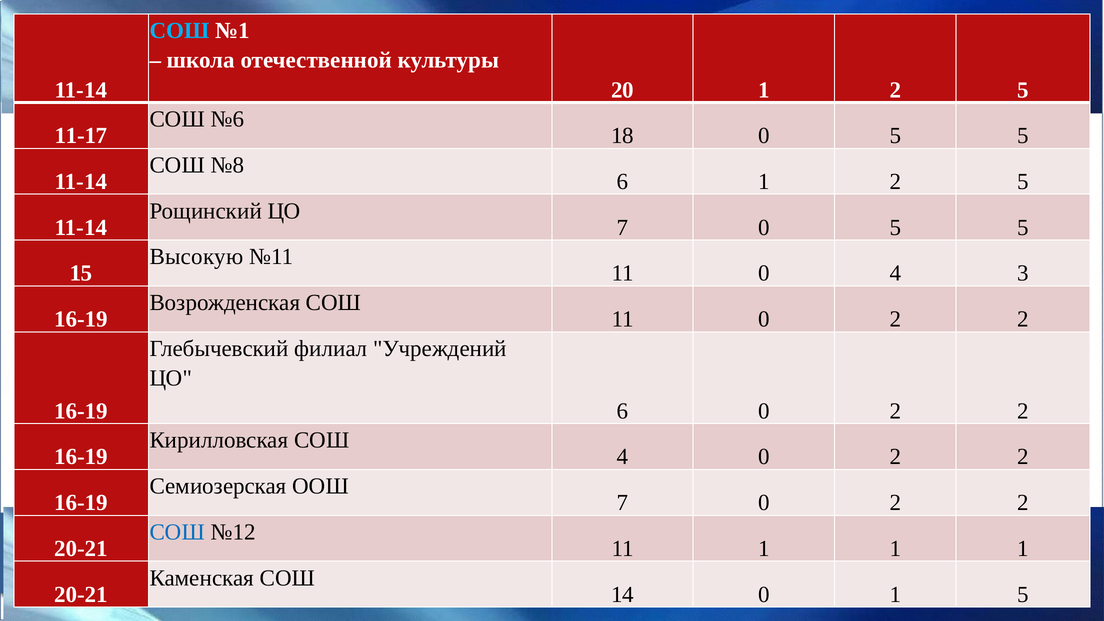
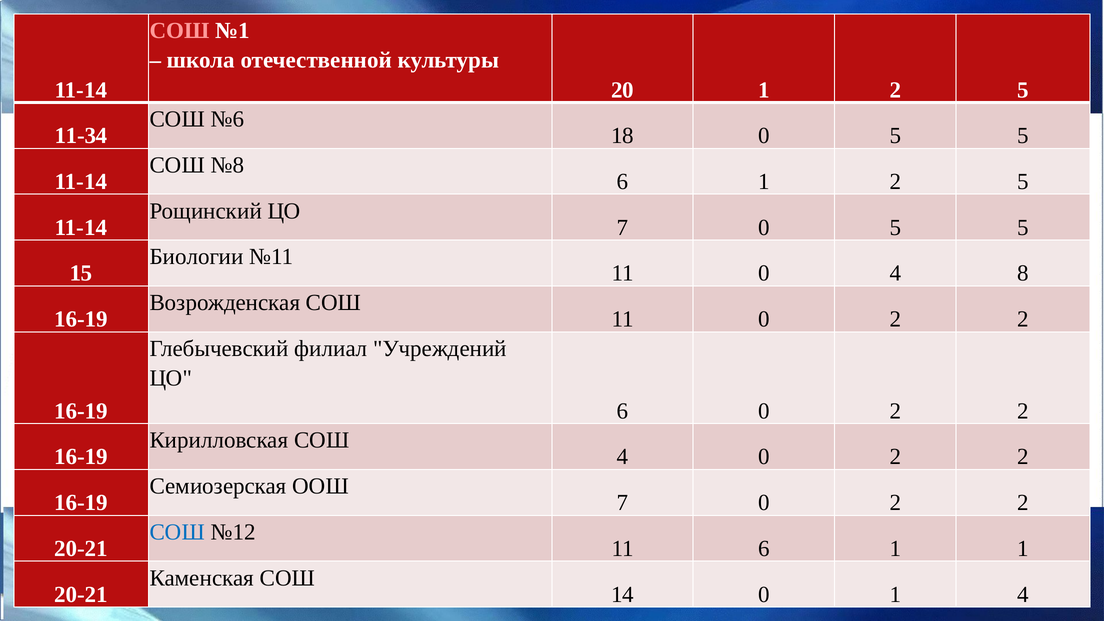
СОШ colour: light blue -> pink (180, 31)
11-17: 11-17 -> 11-34 (81, 136)
Высокую: Высокую -> Биологии (197, 257)
3: 3 -> 8 (1023, 273)
11 1: 1 -> 6 (764, 549)
1 5: 5 -> 4 (1023, 594)
